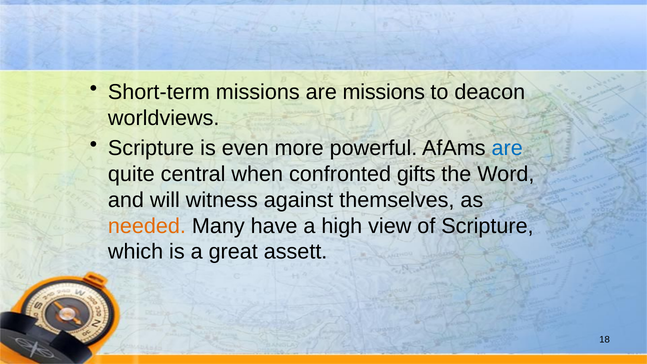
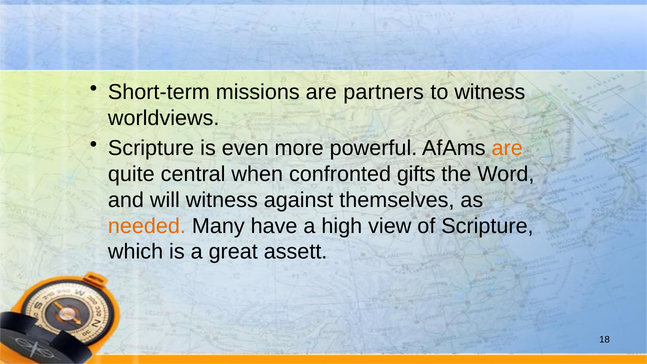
are missions: missions -> partners (384, 92)
to deacon: deacon -> witness (490, 92)
are colour: blue -> orange (507, 148)
